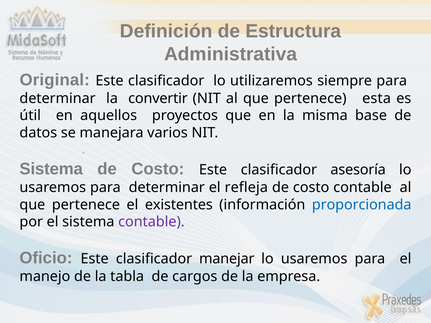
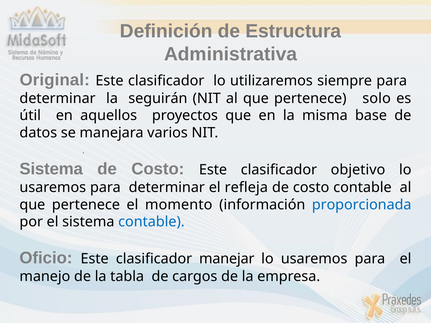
convertir: convertir -> seguirán (158, 98)
esta: esta -> solo (377, 98)
asesoría: asesoría -> objetivo (358, 170)
existentes: existentes -> momento (179, 205)
contable colour: purple -> blue (151, 222)
